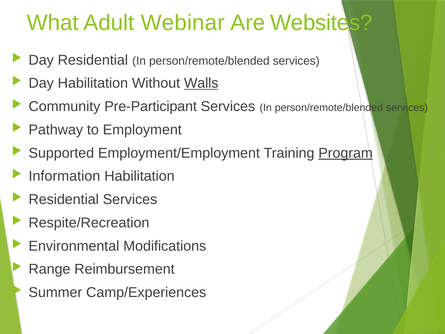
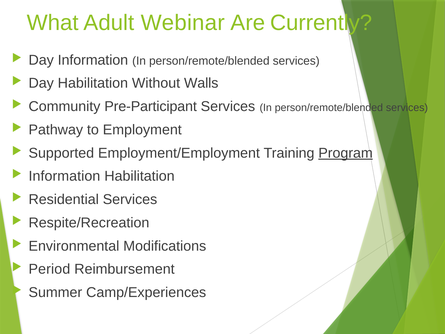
Websites: Websites -> Currently (321, 23)
Day Residential: Residential -> Information (93, 60)
Walls underline: present -> none (201, 83)
Range: Range -> Period (49, 269)
